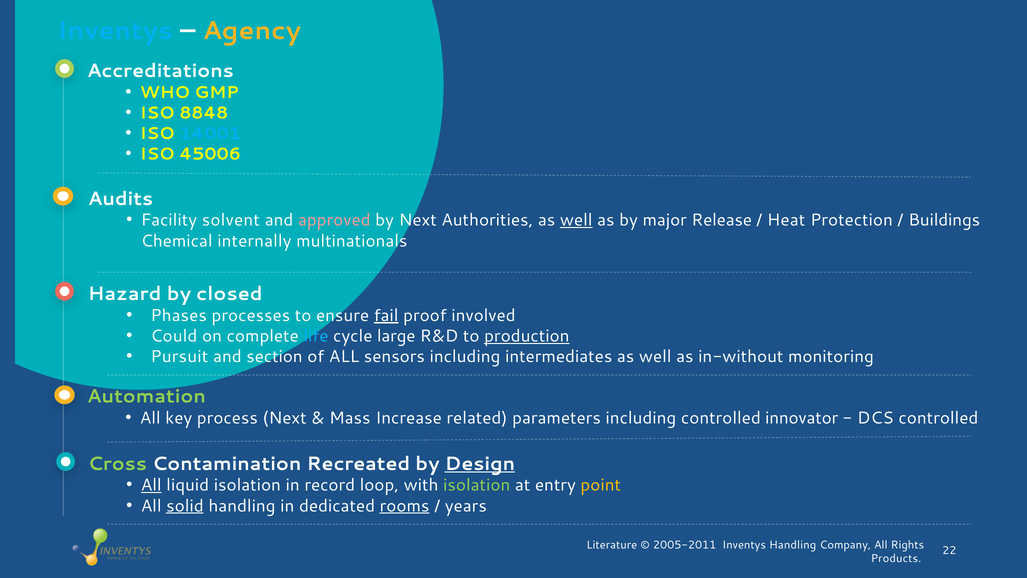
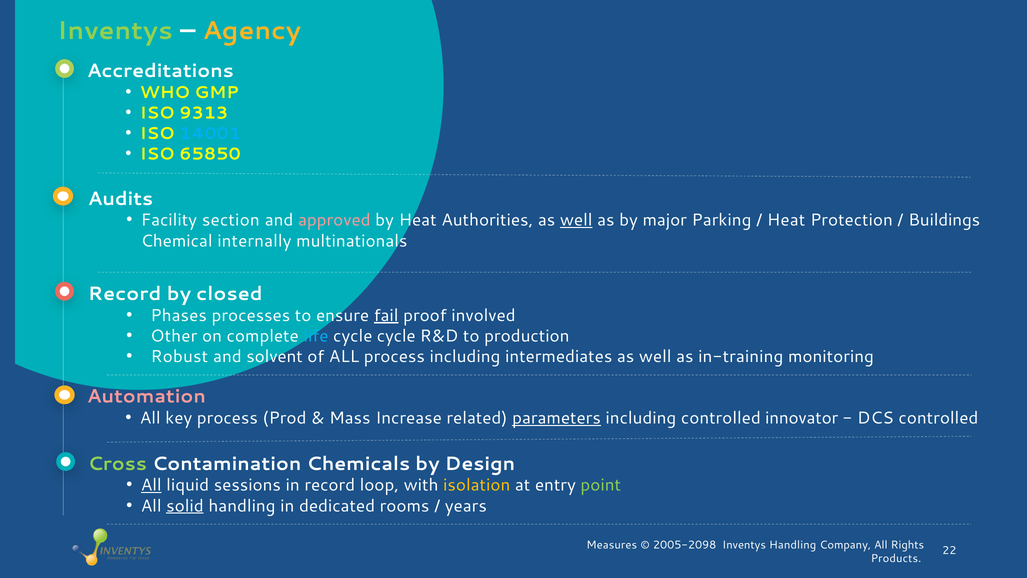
Inventys colour: light blue -> light green (115, 31)
8848: 8848 -> 9313 (204, 113)
45006: 45006 -> 65850 (210, 154)
solvent: solvent -> section (231, 220)
by Next: Next -> Heat (418, 220)
Release: Release -> Parking (722, 220)
Hazard: Hazard -> Record (125, 294)
Could: Could -> Other (174, 336)
cycle large: large -> cycle (396, 336)
production underline: present -> none (527, 336)
Pursuit: Pursuit -> Robust (179, 356)
section: section -> solvent (275, 356)
ALL sensors: sensors -> process (394, 356)
in-without: in-without -> in-training (741, 356)
Automation colour: light green -> pink (146, 396)
process Next: Next -> Prod (284, 418)
parameters underline: none -> present (557, 418)
Recreated: Recreated -> Chemicals (358, 463)
Design underline: present -> none (480, 463)
liquid isolation: isolation -> sessions (247, 485)
isolation colour: light green -> yellow (477, 485)
point colour: yellow -> light green (601, 485)
rooms underline: present -> none (405, 506)
Literature: Literature -> Measures (612, 545)
2005-2011: 2005-2011 -> 2005-2098 (685, 545)
